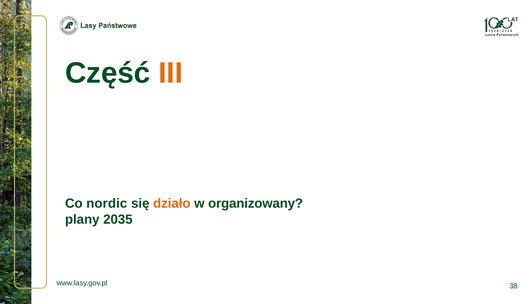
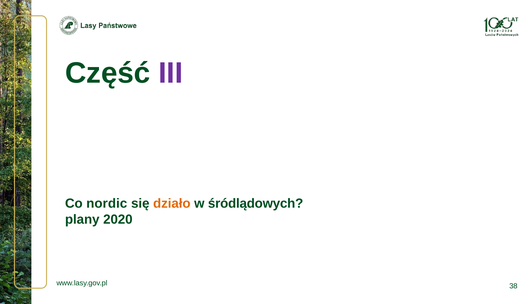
III colour: orange -> purple (171, 73)
organizowany: organizowany -> śródlądowych (256, 203)
2035: 2035 -> 2020 (118, 219)
